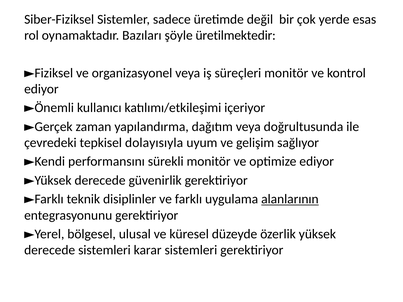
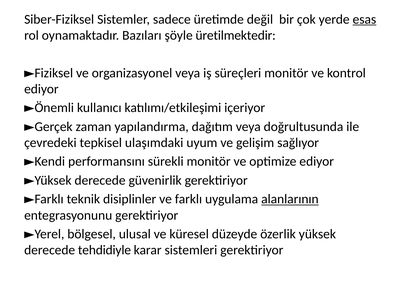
esas underline: none -> present (364, 19)
dolayısıyla: dolayısıyla -> ulaşımdaki (154, 143)
derecede sistemleri: sistemleri -> tehdidiyle (105, 250)
